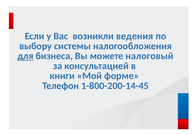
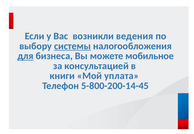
системы underline: none -> present (72, 46)
налоговый: налоговый -> мобильное (150, 56)
форме: форме -> уплата (122, 76)
1-800-200-14-45: 1-800-200-14-45 -> 5-800-200-14-45 (115, 86)
